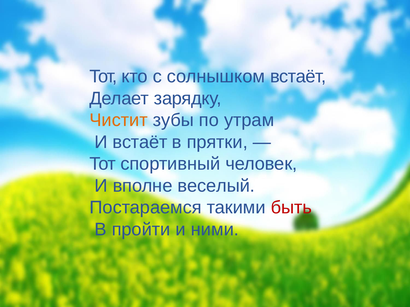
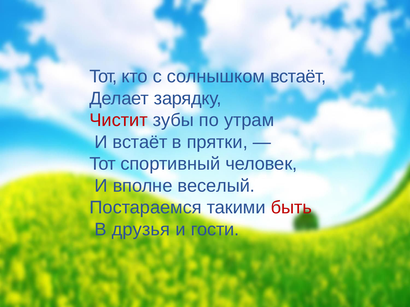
Чистит colour: orange -> red (119, 120)
пройти: пройти -> друзья (141, 230)
ними: ними -> гости (215, 230)
